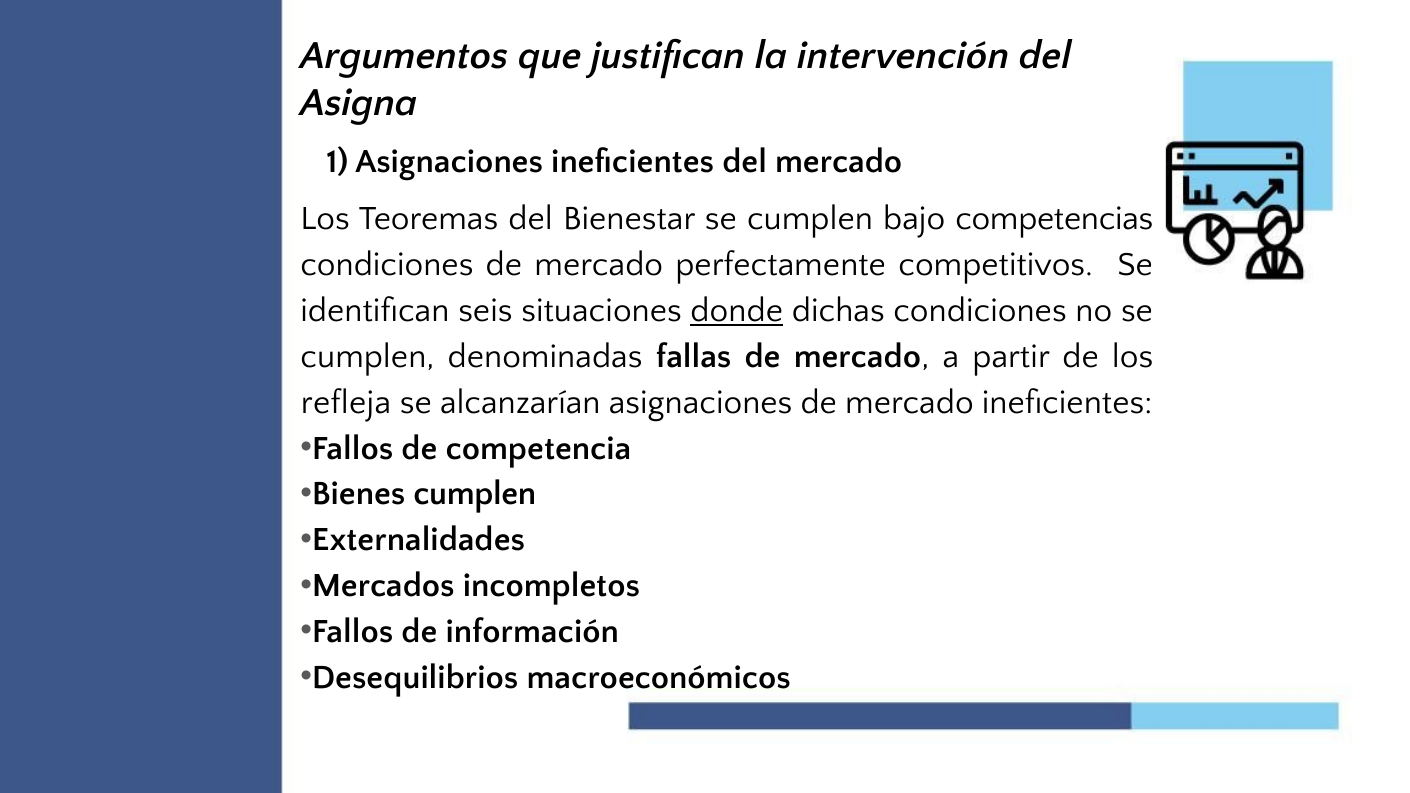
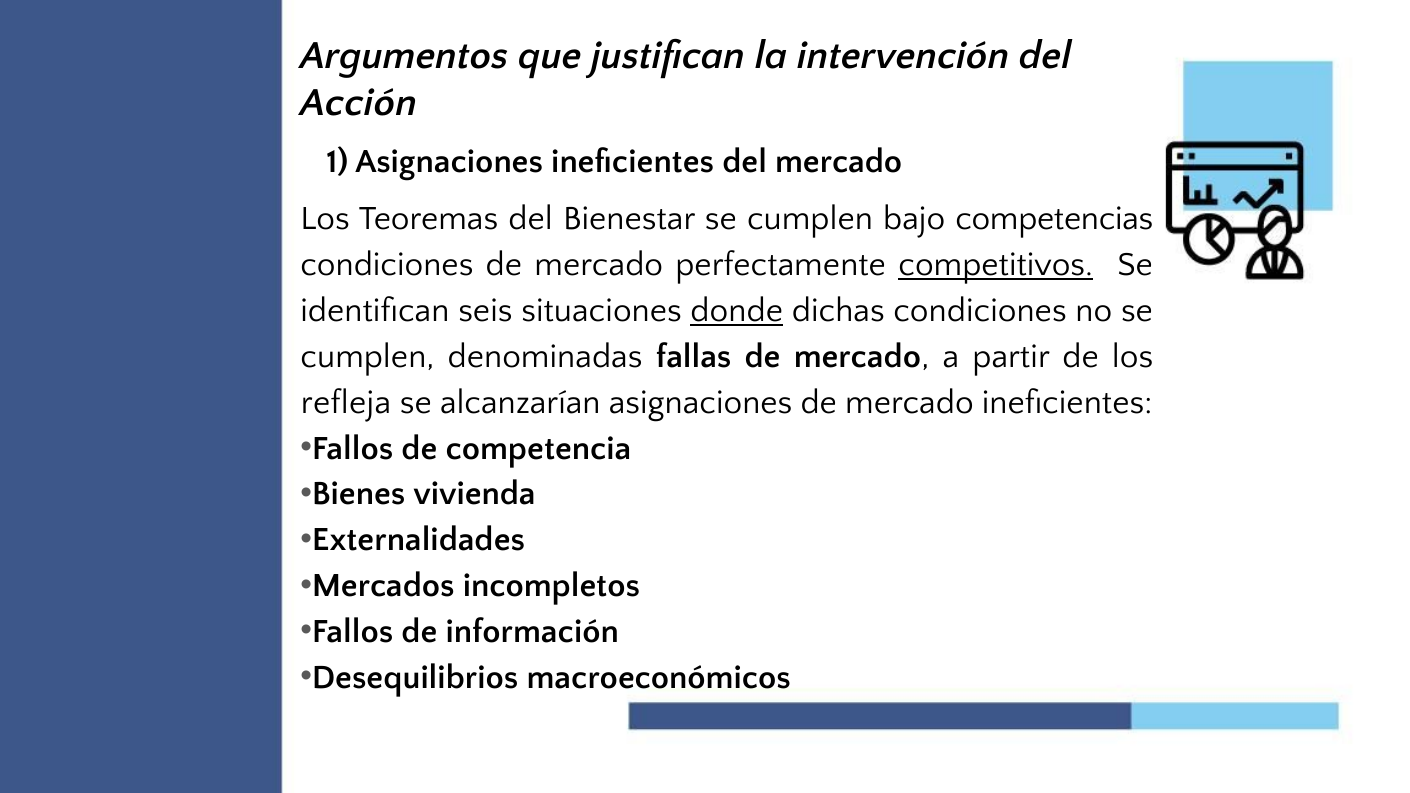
Asigna: Asigna -> Acción (359, 102)
competitivos underline: none -> present (996, 265)
Bienes cumplen: cumplen -> vivienda (475, 494)
